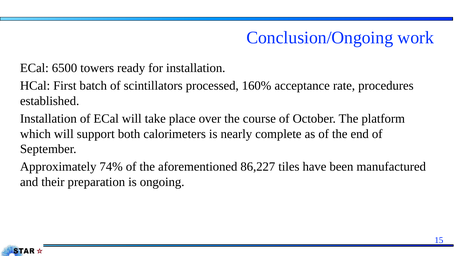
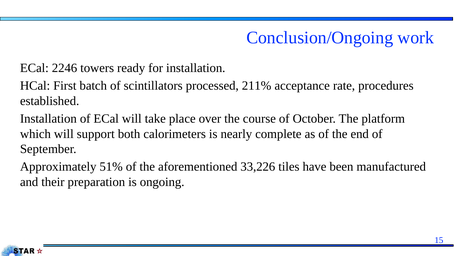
6500: 6500 -> 2246 (65, 68)
160%: 160% -> 211% (257, 86)
74%: 74% -> 51% (111, 166)
86,227: 86,227 -> 33,226 (258, 166)
